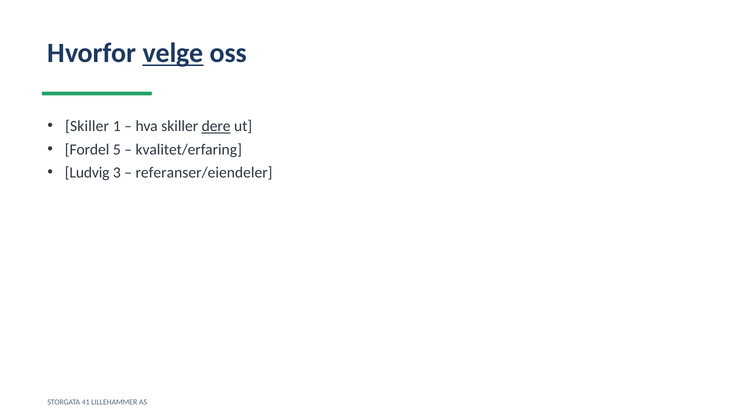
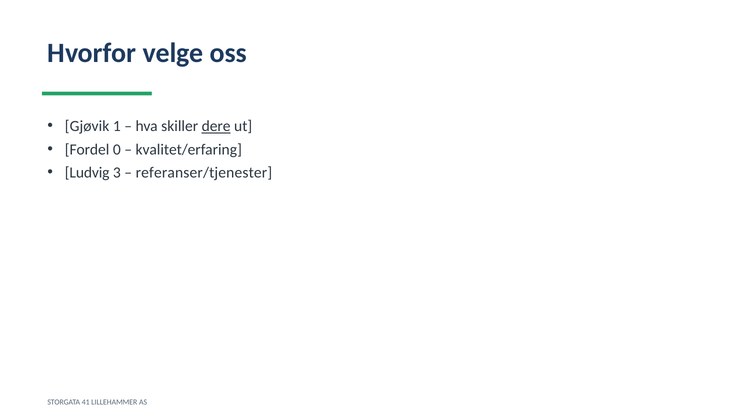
velge underline: present -> none (173, 53)
Skiller: Skiller -> Gjøvik (87, 126)
5: 5 -> 0 (117, 149)
referanser/eiendeler: referanser/eiendeler -> referanser/tjenester (204, 173)
